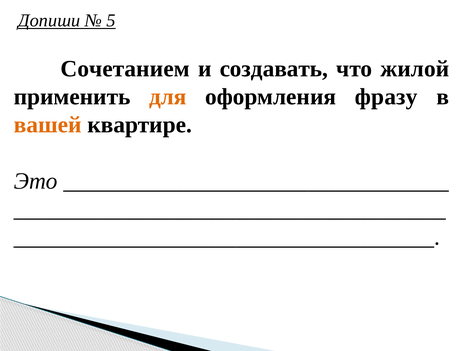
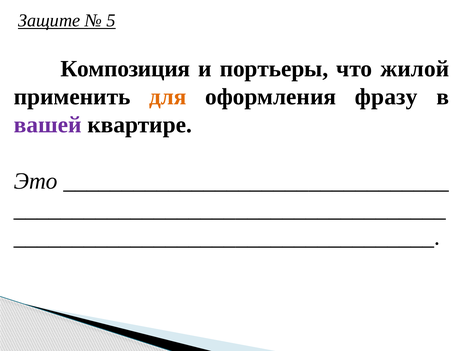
Допиши: Допиши -> Защите (49, 20)
Сочетанием: Сочетанием -> Композиция (125, 68)
создавать: создавать -> портьеры (274, 68)
вашей colour: orange -> purple (48, 125)
